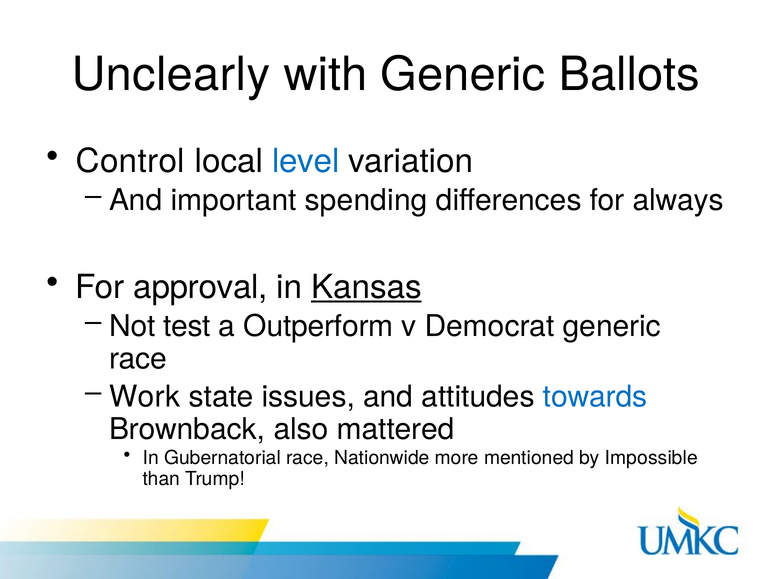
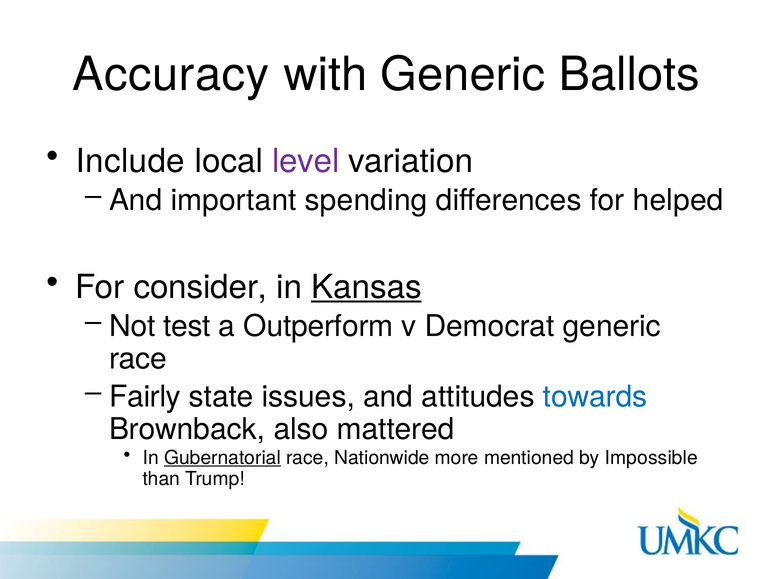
Unclearly: Unclearly -> Accuracy (171, 75)
Control: Control -> Include (130, 161)
level colour: blue -> purple (306, 161)
always: always -> helped (678, 200)
approval: approval -> consider (200, 287)
Work: Work -> Fairly (145, 397)
Gubernatorial underline: none -> present (223, 458)
